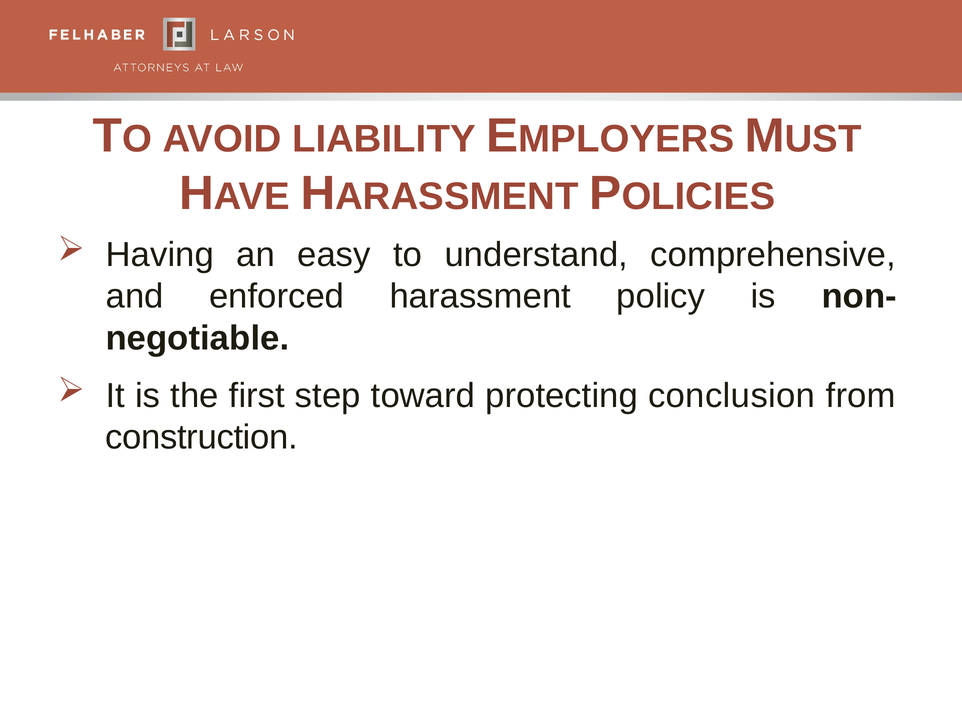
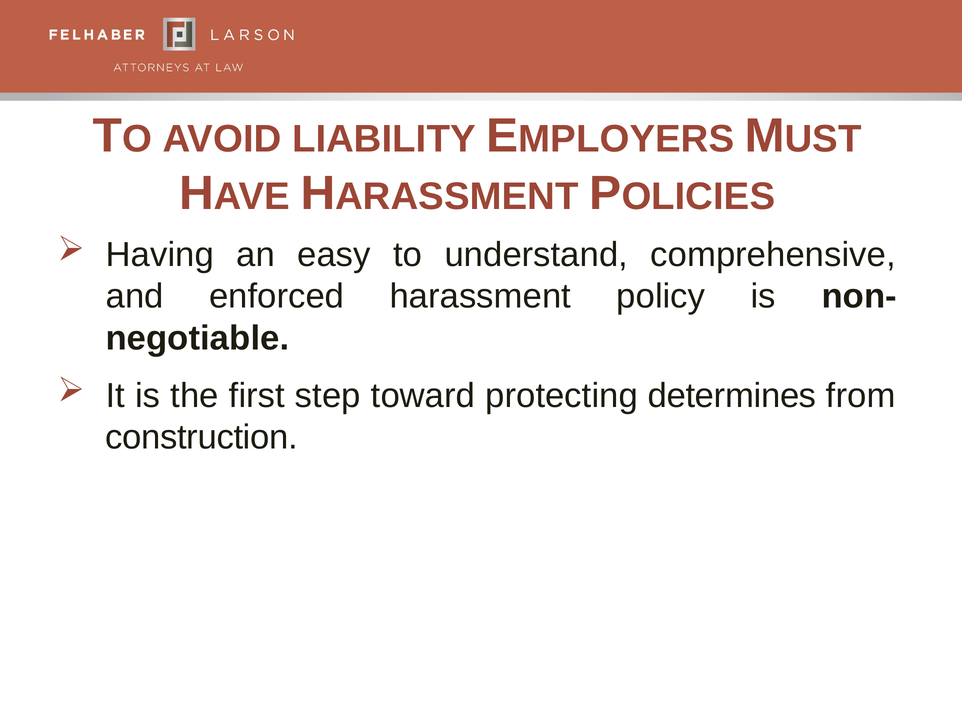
conclusion: conclusion -> determines (732, 396)
